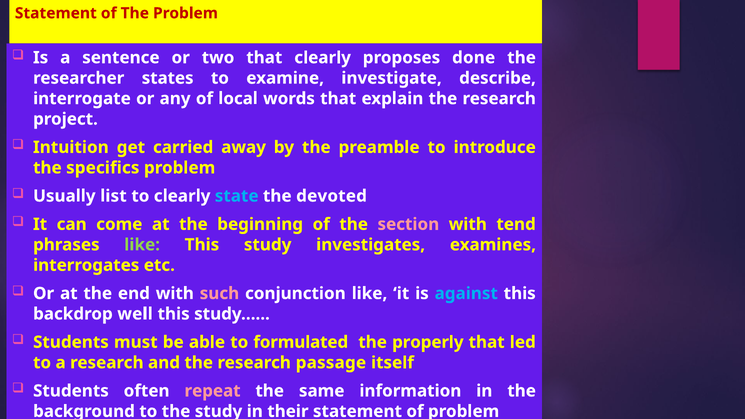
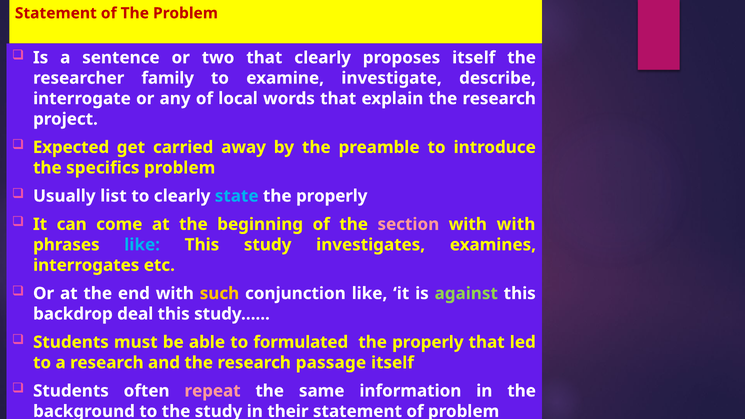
proposes done: done -> itself (474, 58)
states: states -> family (168, 78)
Intuition: Intuition -> Expected (71, 147)
devoted: devoted -> properly (332, 196)
with tend: tend -> with (516, 224)
like colour: light green -> light blue (142, 245)
such colour: pink -> yellow (219, 293)
against colour: light blue -> light green (466, 293)
well: well -> deal (135, 314)
